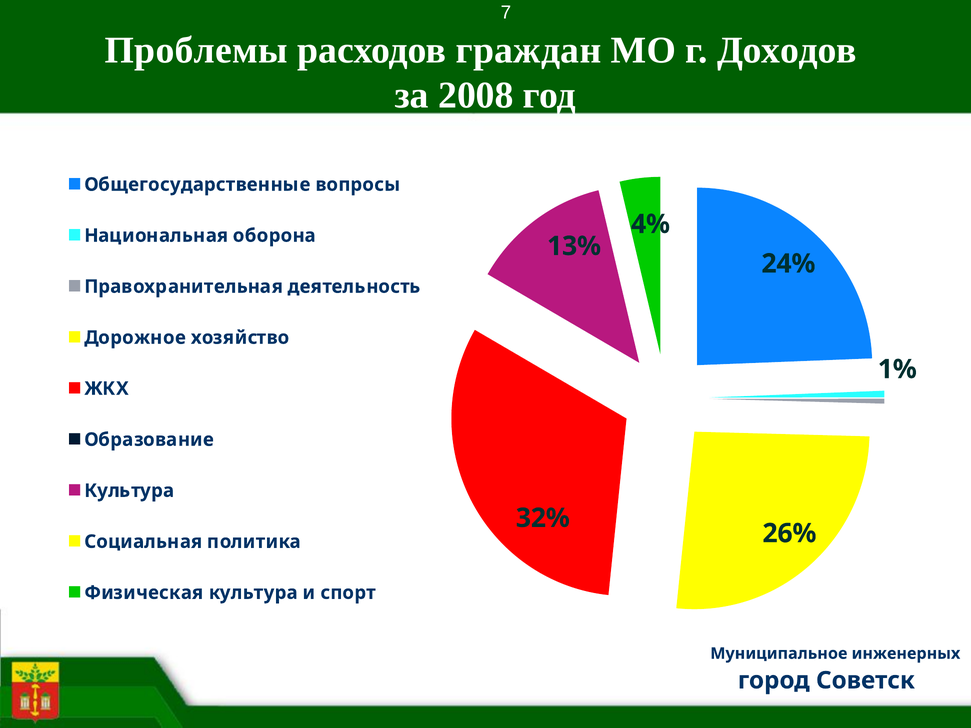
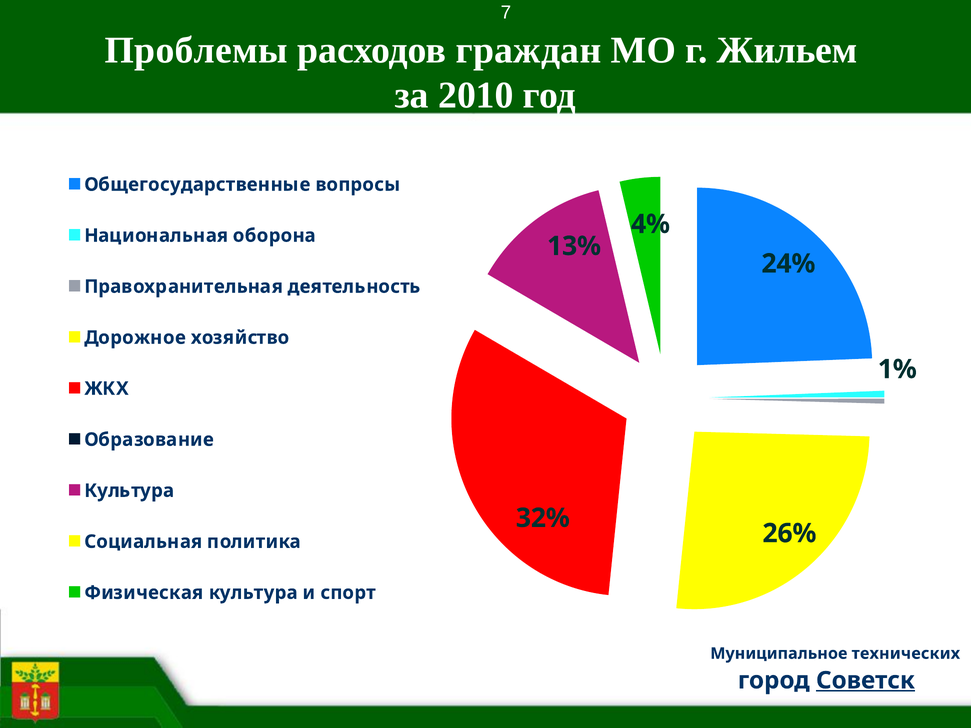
Доходов: Доходов -> Жильем (787, 50)
2008: 2008 -> 2010 (476, 95)
инженерных: инженерных -> технических (906, 654)
Советск underline: none -> present (865, 681)
